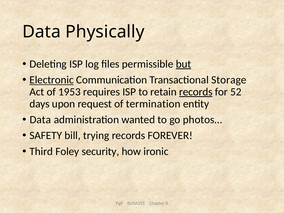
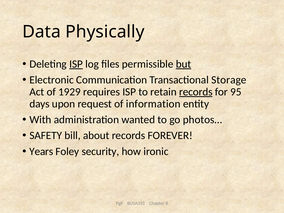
ISP underline: none -> present (76, 64)
Electronic underline: present -> none (52, 80)
1953: 1953 -> 1929 (69, 92)
52: 52 -> 95 (236, 92)
termination: termination -> information (153, 104)
Data: Data -> With (40, 120)
trying: trying -> about (96, 136)
Third: Third -> Years (41, 151)
